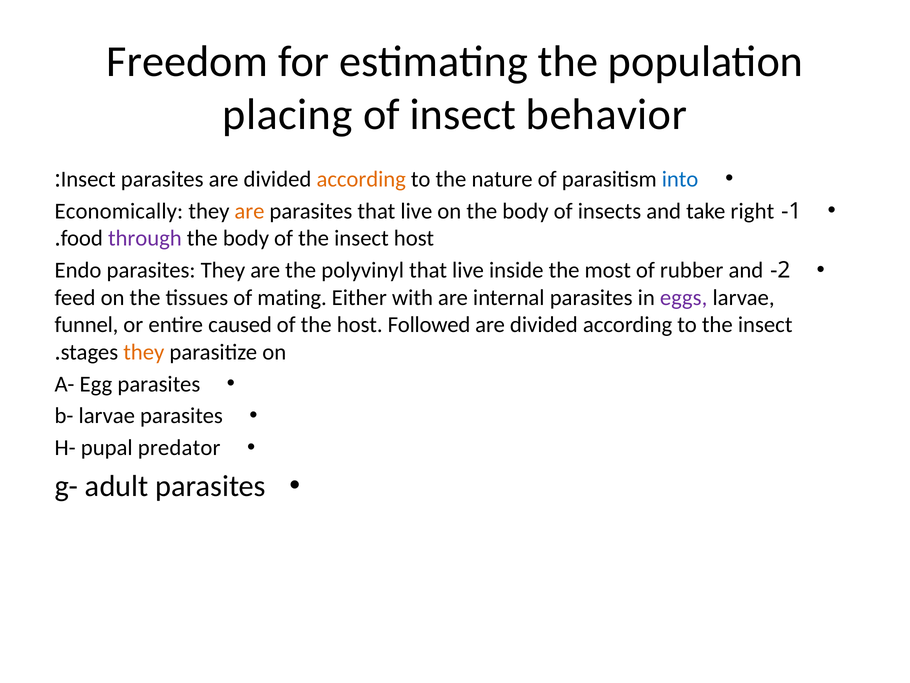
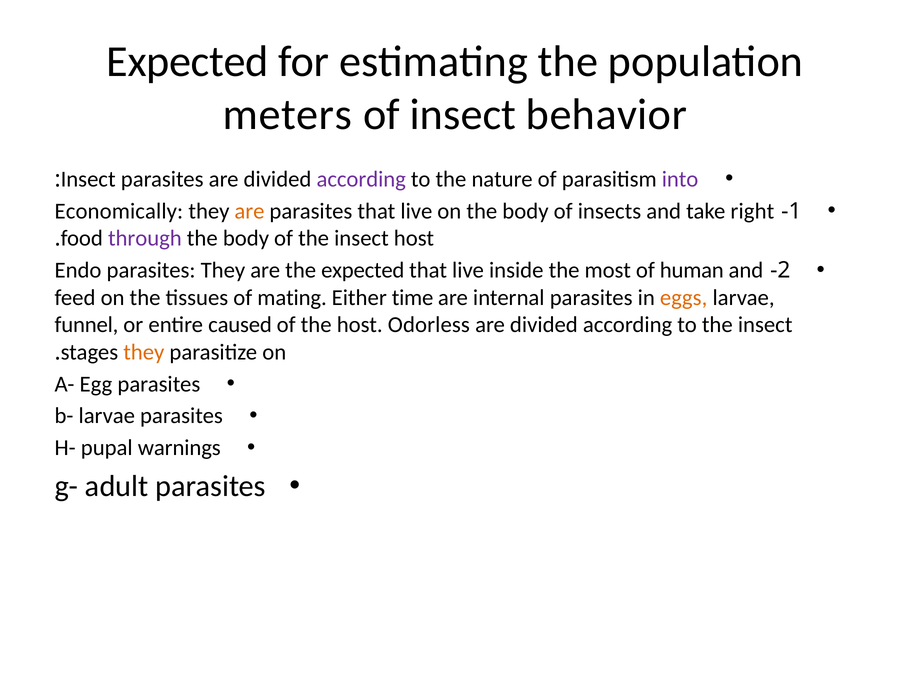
Freedom: Freedom -> Expected (187, 61)
placing: placing -> meters (287, 115)
according colour: orange -> purple (361, 179)
into colour: blue -> purple (680, 179)
the polyvinyl: polyvinyl -> expected (363, 270)
rubber: rubber -> human (692, 270)
with: with -> time (413, 297)
eggs colour: purple -> orange (684, 297)
Followed: Followed -> Odorless (429, 325)
predator: predator -> warnings (179, 447)
